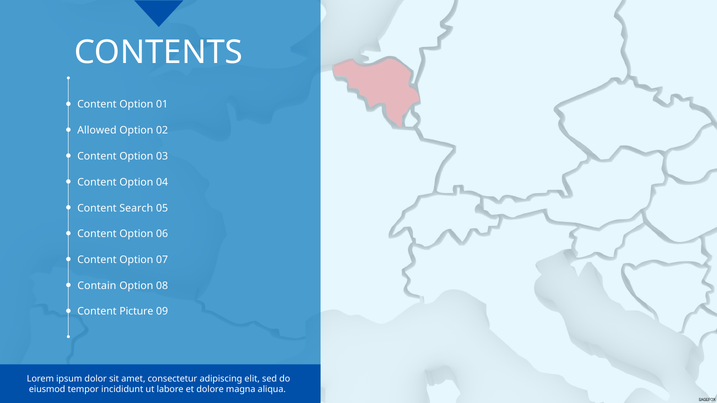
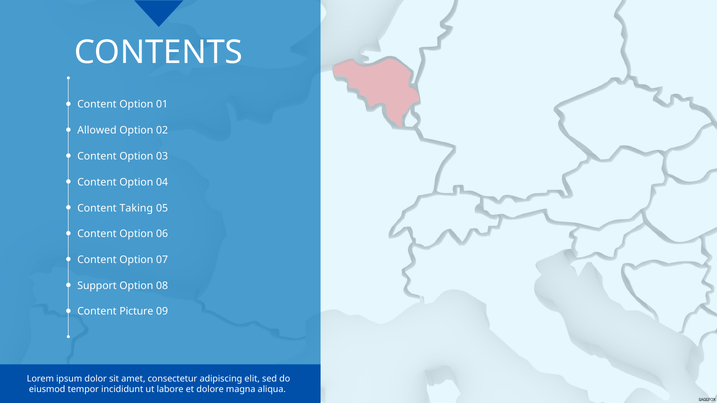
Search: Search -> Taking (136, 208)
Contain: Contain -> Support (97, 286)
